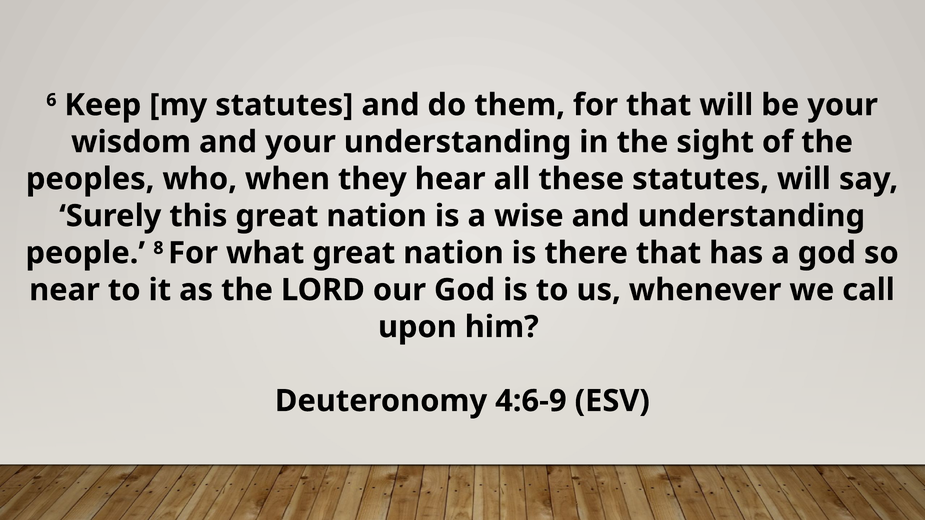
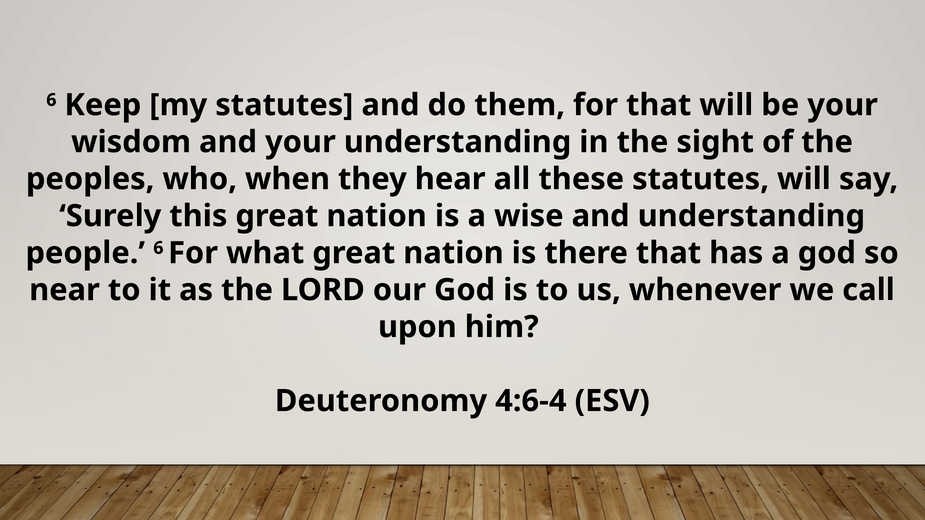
people 8: 8 -> 6 (158, 248)
4:6-9: 4:6-9 -> 4:6-4 (531, 401)
